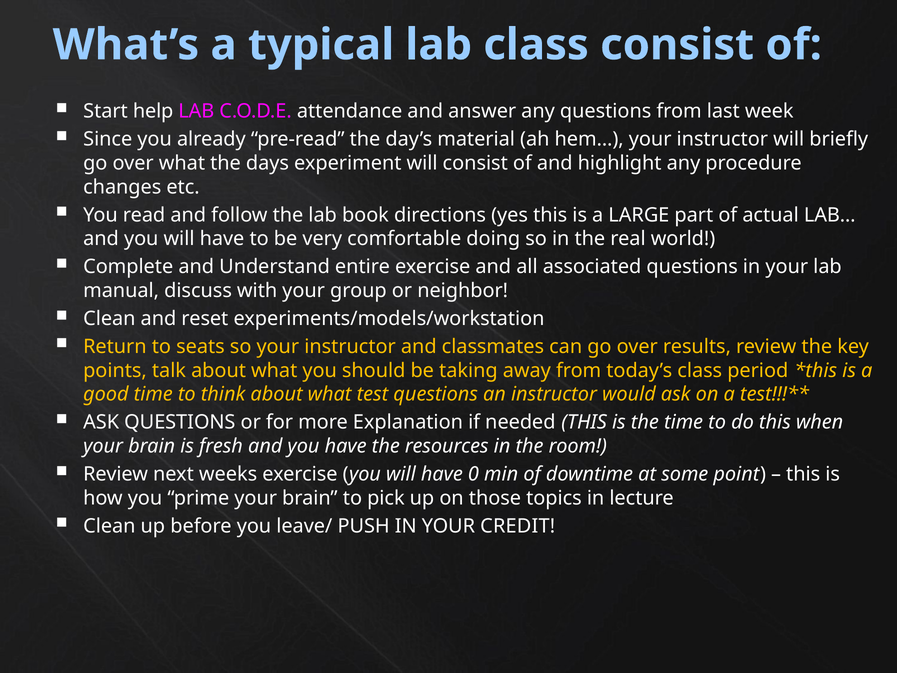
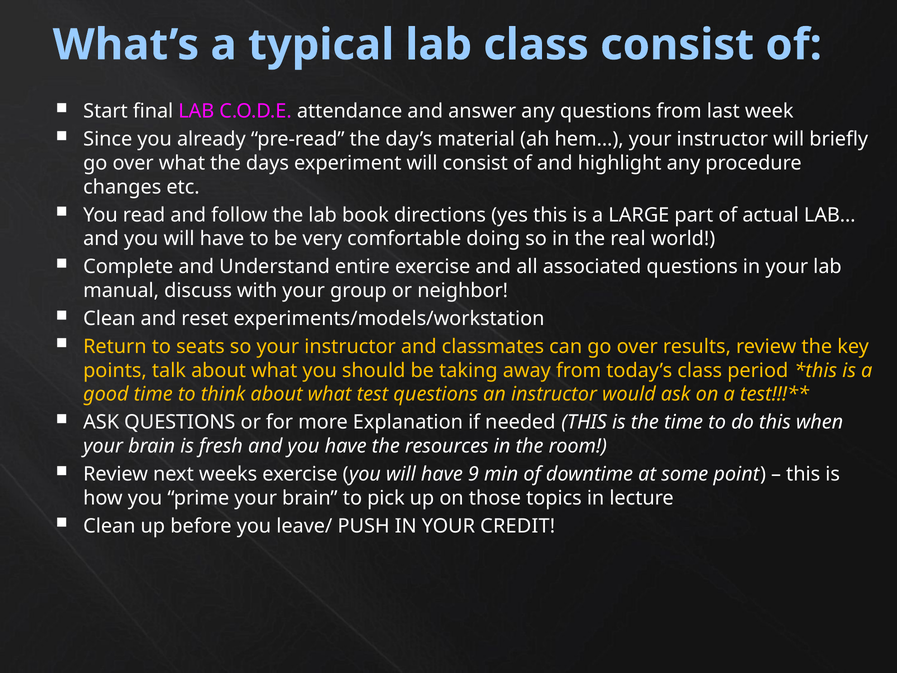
help: help -> final (153, 111)
0: 0 -> 9 (473, 474)
